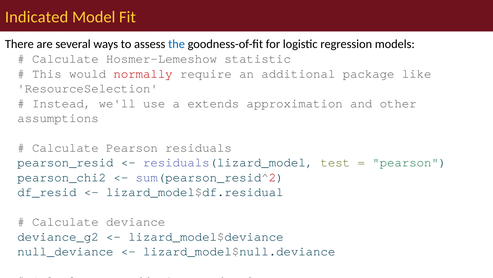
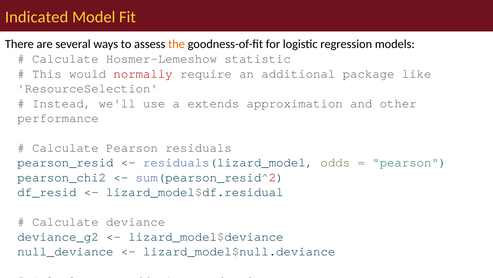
the colour: blue -> orange (177, 44)
assumptions: assumptions -> performance (58, 118)
test: test -> odds (335, 162)
